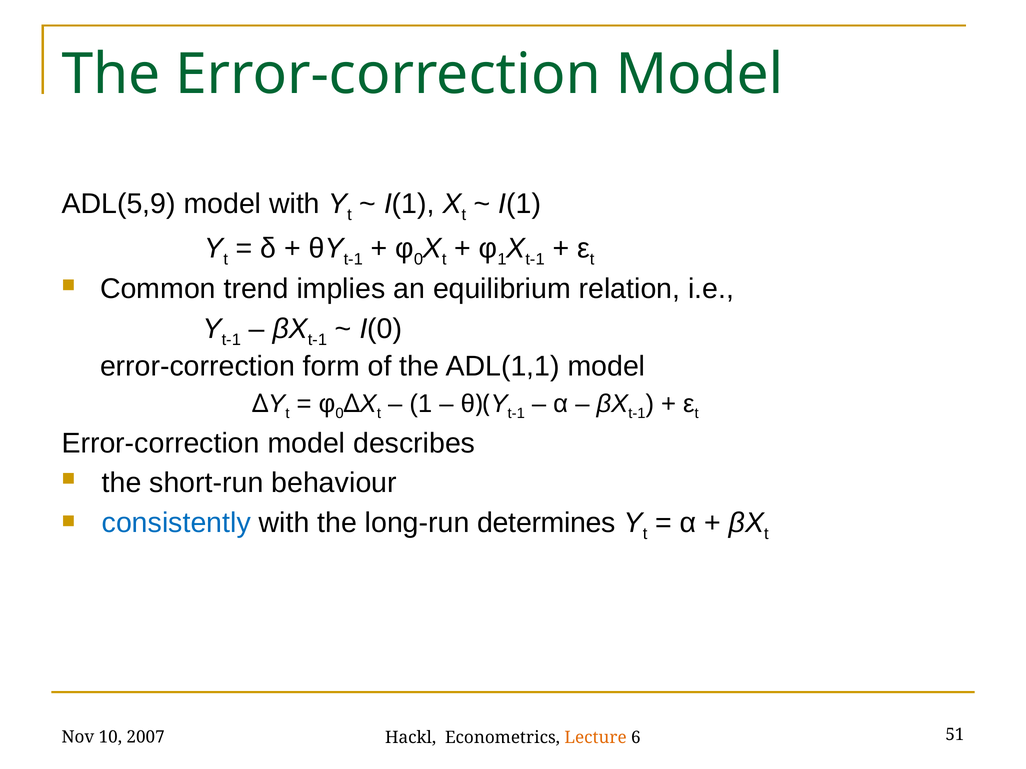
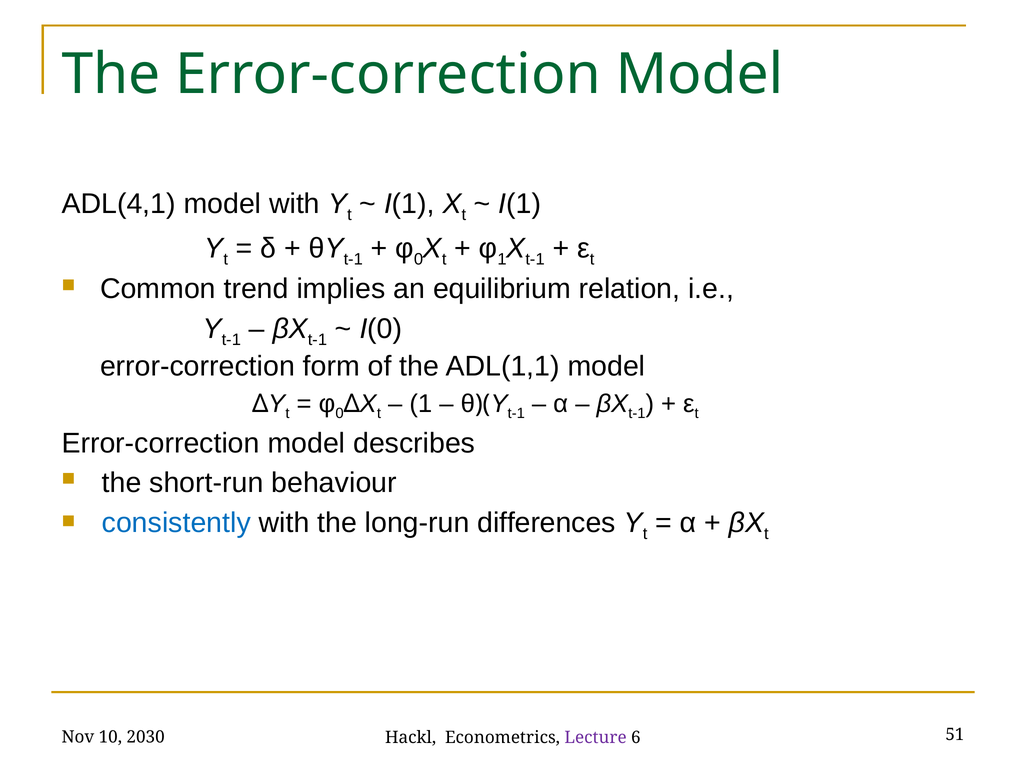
ADL(5,9: ADL(5,9 -> ADL(4,1 (119, 204)
determines: determines -> differences (546, 523)
2007: 2007 -> 2030 (146, 738)
Lecture colour: orange -> purple (596, 738)
